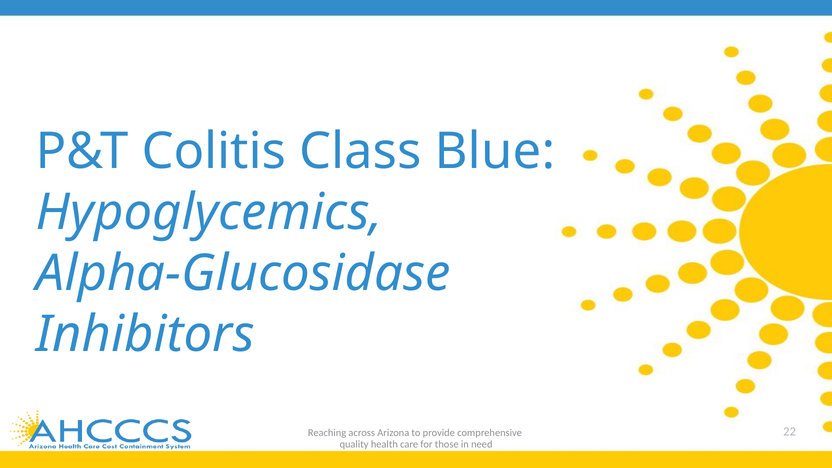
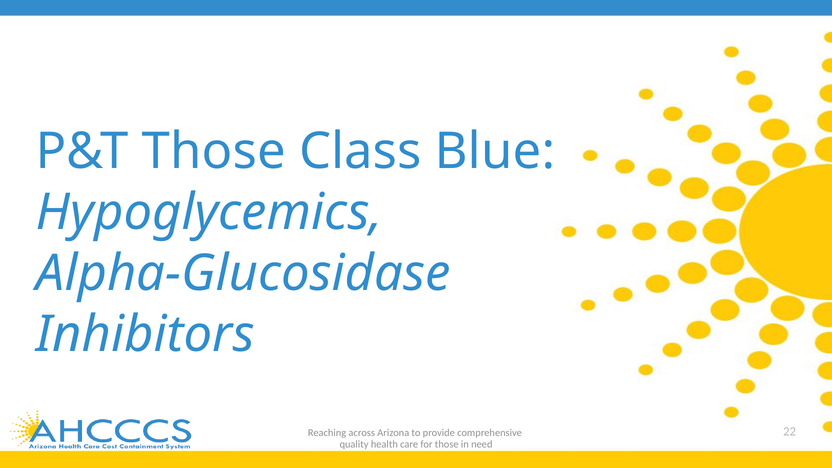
P&T Colitis: Colitis -> Those (214, 152)
